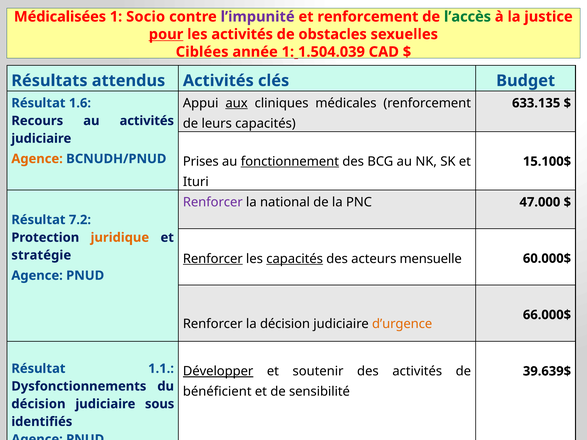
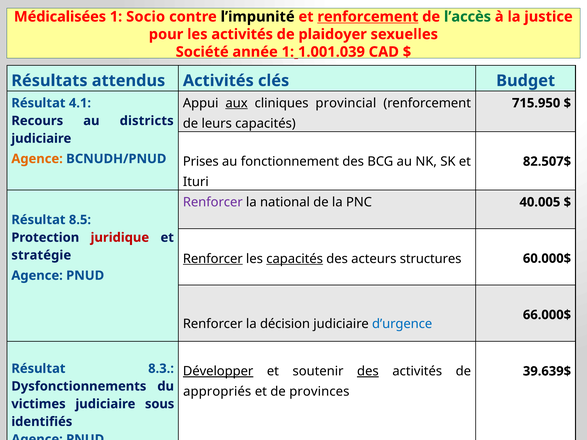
l’impunité colour: purple -> black (258, 17)
renforcement underline: none -> present (368, 17)
pour underline: present -> none (166, 34)
obstacles: obstacles -> plaidoyer (333, 34)
Ciblées: Ciblées -> Société (202, 52)
1.504.039: 1.504.039 -> 1.001.039 (331, 52)
médicales: médicales -> provincial (346, 103)
1.6: 1.6 -> 4.1 (80, 103)
633.135: 633.135 -> 715.950 (536, 103)
au activités: activités -> districts (147, 121)
fonctionnement underline: present -> none (290, 162)
15.100$: 15.100$ -> 82.507$ (547, 162)
47.000: 47.000 -> 40.005 (540, 202)
7.2: 7.2 -> 8.5 (80, 220)
juridique colour: orange -> red (120, 238)
mensuelle: mensuelle -> structures (431, 259)
d’urgence colour: orange -> blue (402, 324)
1.1: 1.1 -> 8.3 (161, 369)
des underline: none -> present (368, 371)
bénéficient: bénéficient -> appropriés (217, 392)
sensibilité: sensibilité -> provinces (319, 392)
décision: décision -> victimes (38, 404)
